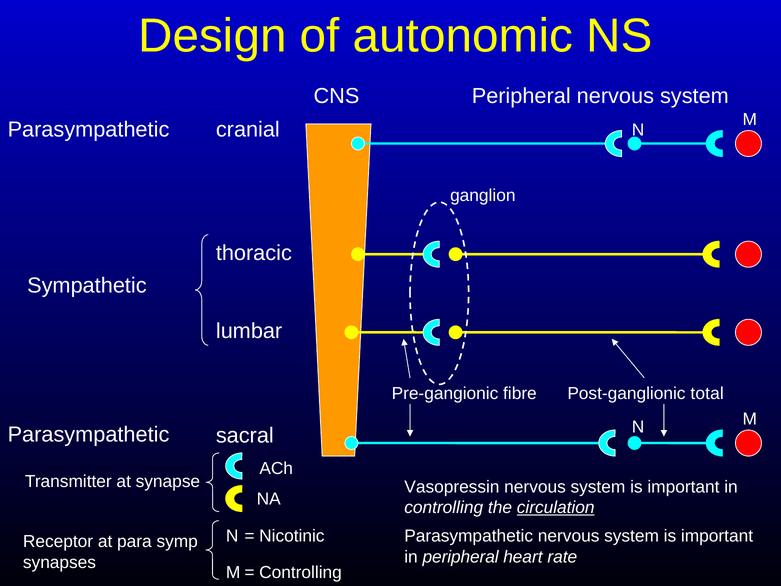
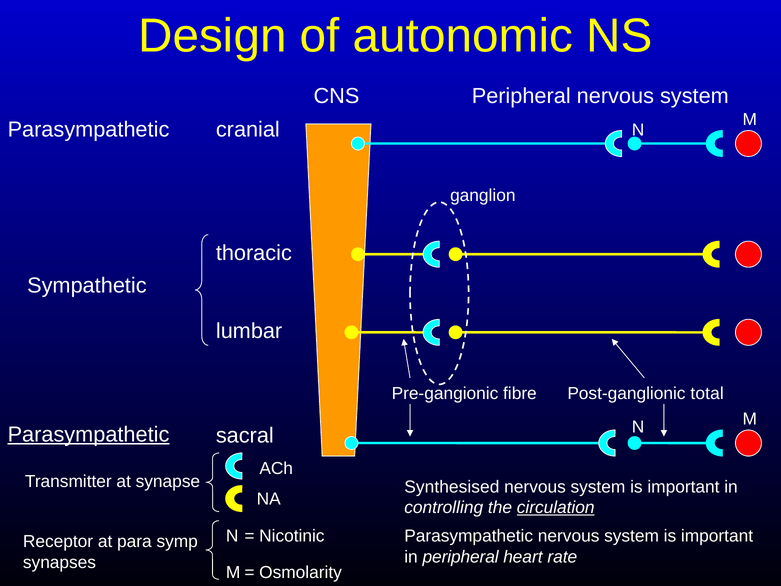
Parasympathetic underline: none -> present (89, 434)
Vasopressin: Vasopressin -> Synthesised (452, 487)
Controlling: Controlling -> Osmolarity (301, 572)
